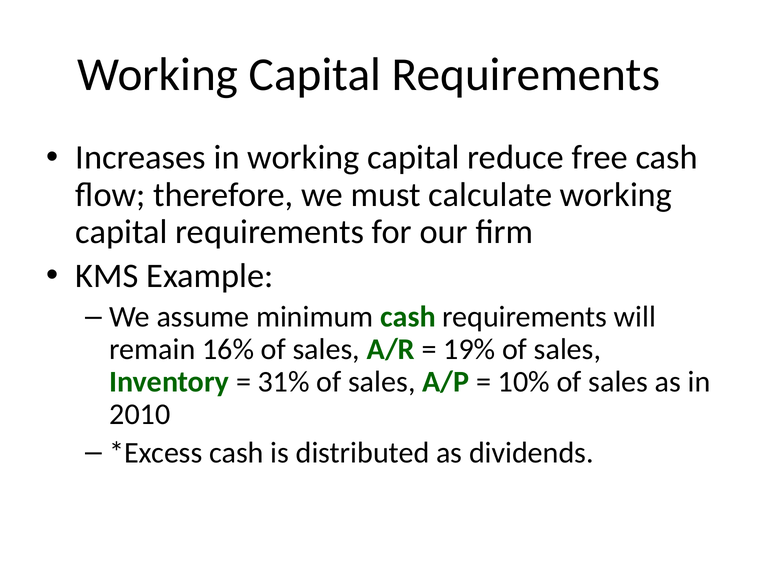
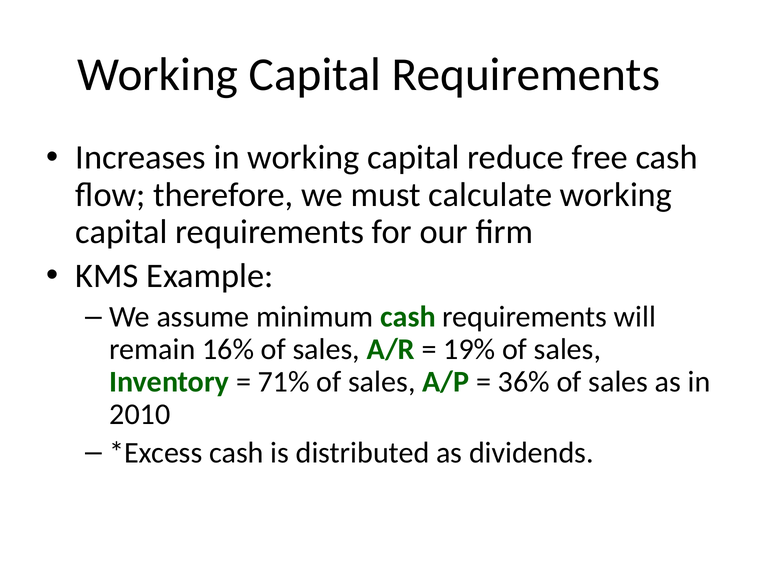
31%: 31% -> 71% (284, 382)
10%: 10% -> 36% (524, 382)
